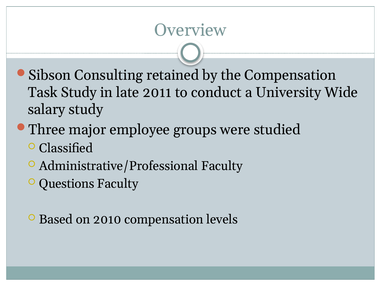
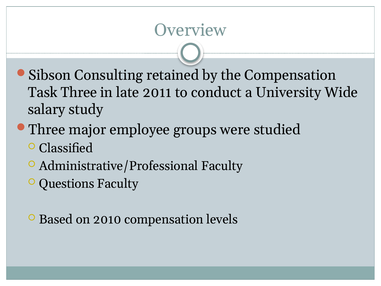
Task Study: Study -> Three (79, 92)
